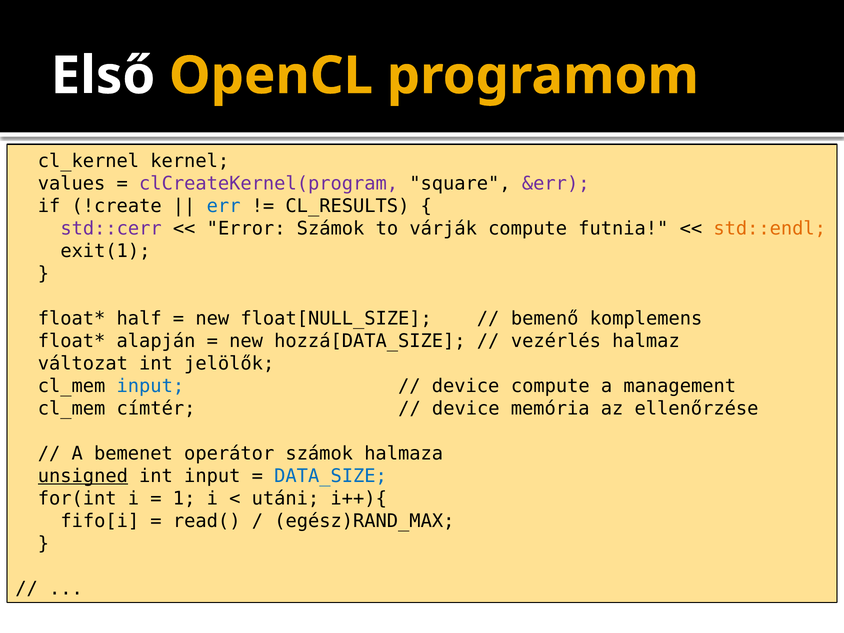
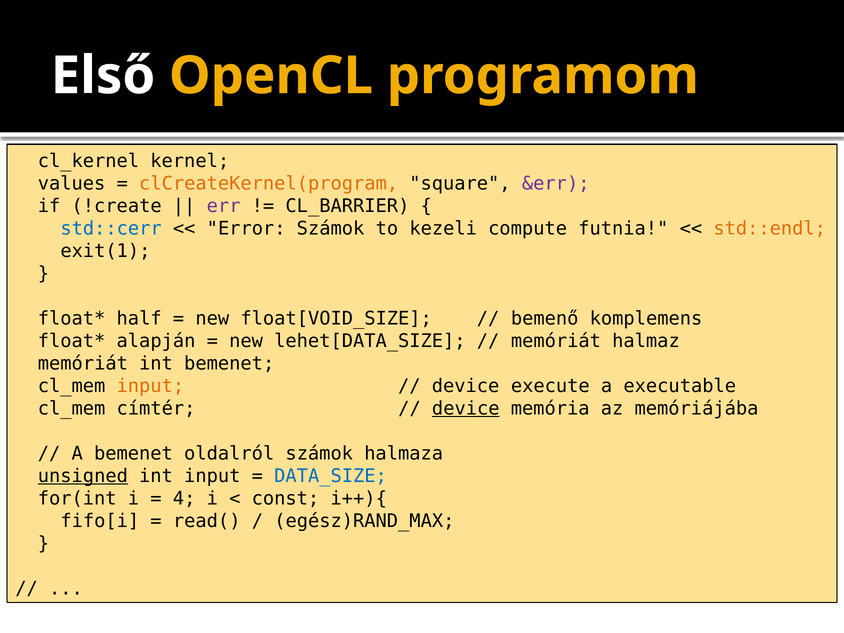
clCreateKernel(program colour: purple -> orange (269, 183)
err colour: blue -> purple (224, 206)
CL_RESULTS: CL_RESULTS -> CL_BARRIER (347, 206)
std::cerr colour: purple -> blue (111, 228)
várják: várják -> kezeli (443, 228)
float[NULL_SIZE: float[NULL_SIZE -> float[VOID_SIZE (336, 318)
hozzá[DATA_SIZE: hozzá[DATA_SIZE -> lehet[DATA_SIZE (370, 341)
vezérlés: vezérlés -> memóriát (556, 341)
változat: változat -> memóriát (83, 363)
int jelölők: jelölők -> bemenet (229, 363)
input colour: blue -> orange (150, 386)
device compute: compute -> execute (550, 386)
management: management -> executable (680, 386)
device underline: none -> present (466, 408)
ellenőrzése: ellenőrzése -> memóriájába (697, 408)
operátor: operátor -> oldalról (229, 453)
1: 1 -> 4 (184, 498)
utáni: utáni -> const (286, 498)
